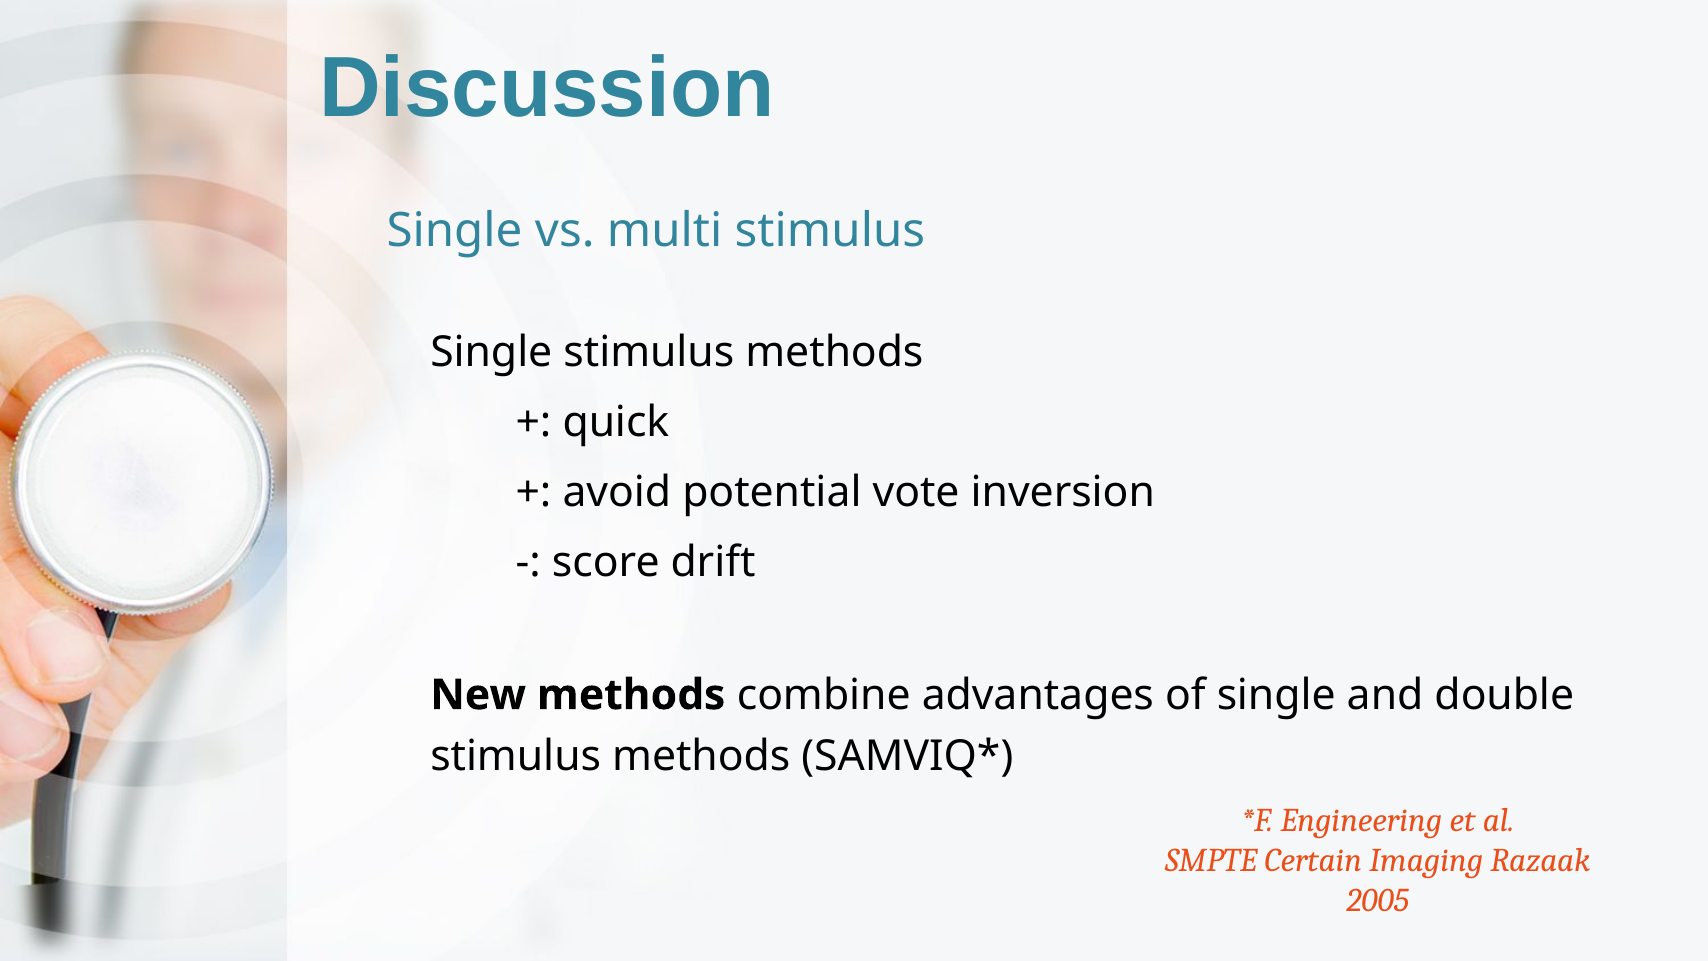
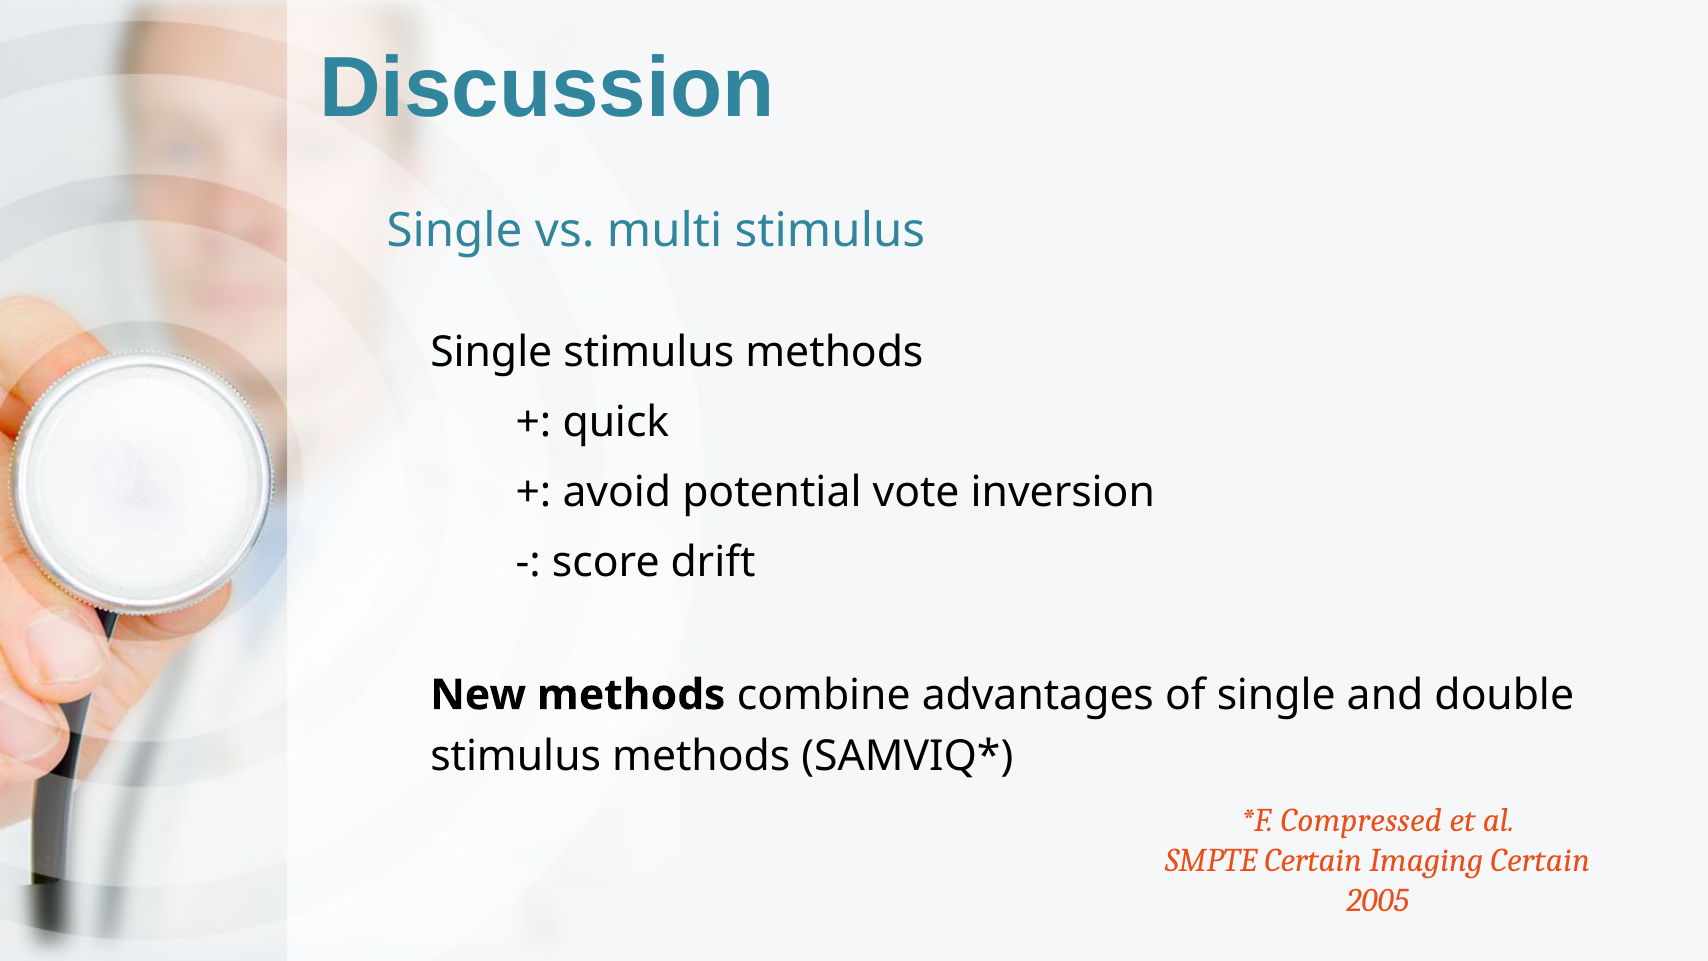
Engineering: Engineering -> Compressed (1361, 820)
Imaging Razaak: Razaak -> Certain (1540, 860)
